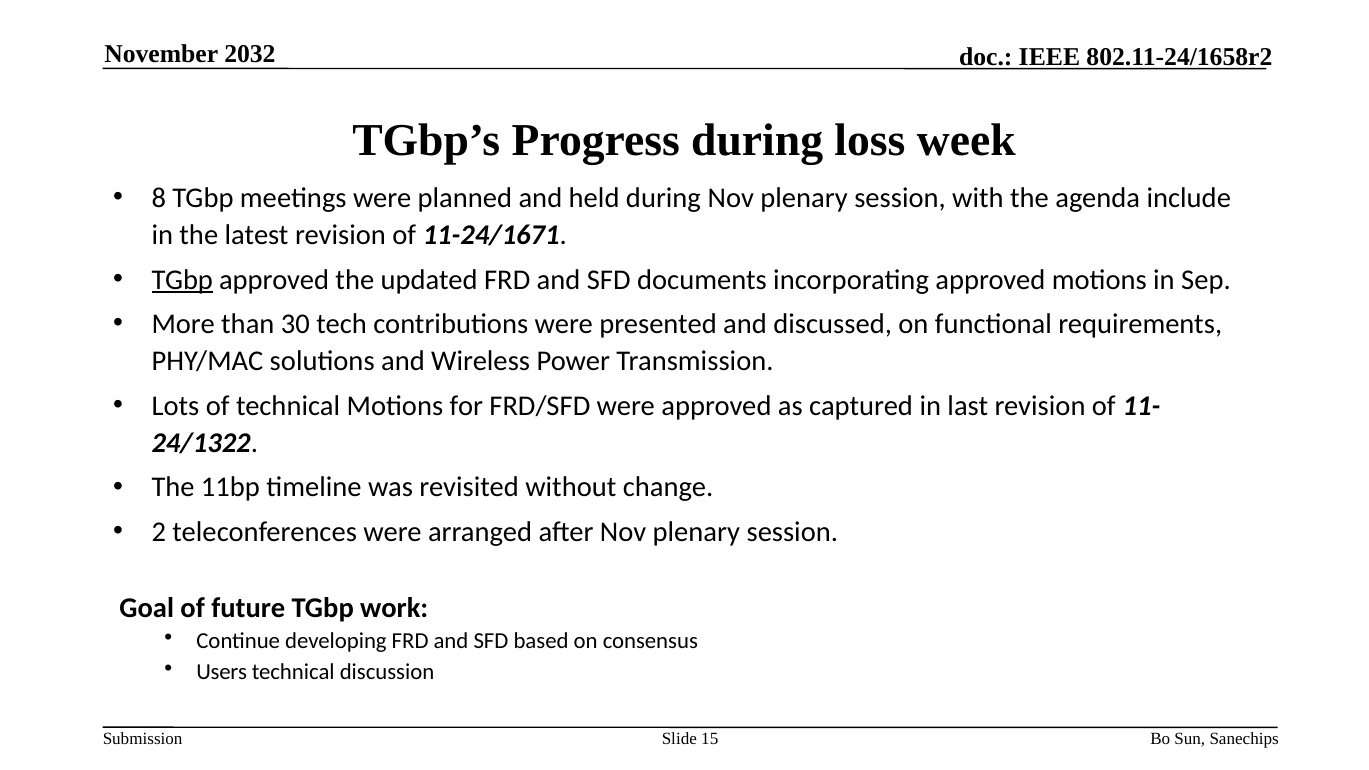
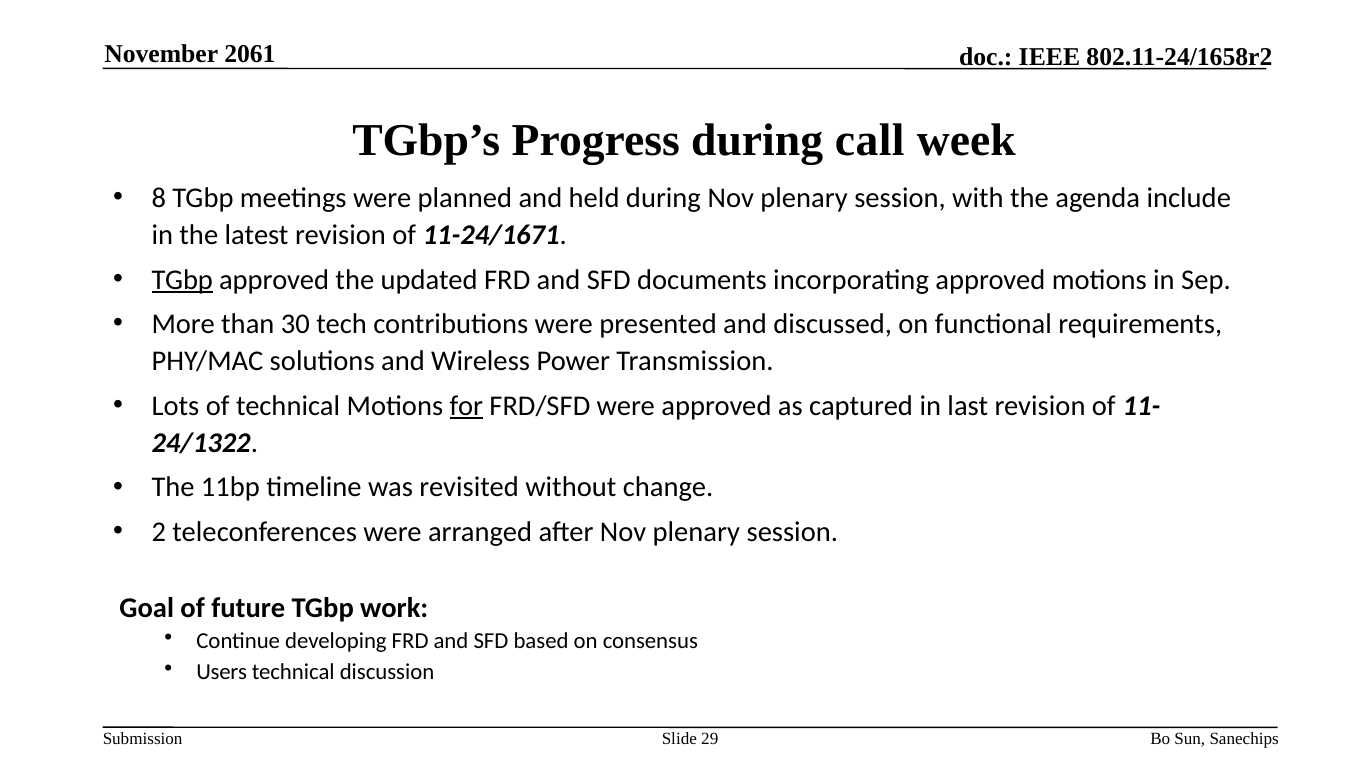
2032: 2032 -> 2061 (250, 54)
loss: loss -> call (870, 140)
for underline: none -> present (466, 406)
15: 15 -> 29 (710, 739)
